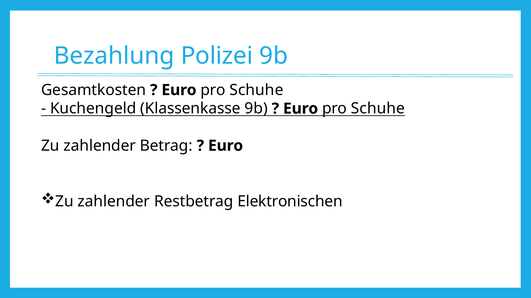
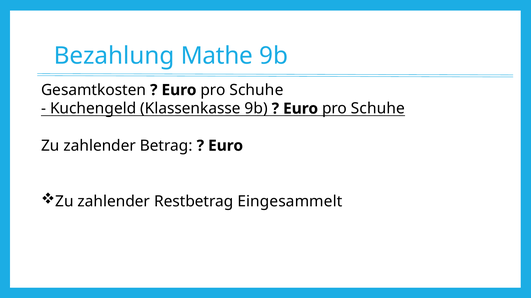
Polizei: Polizei -> Mathe (217, 56)
Elektronischen: Elektronischen -> Eingesammelt (290, 202)
